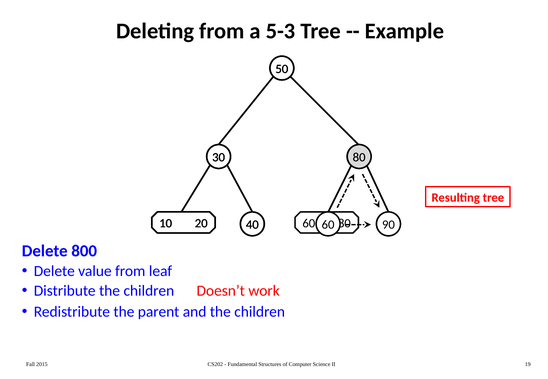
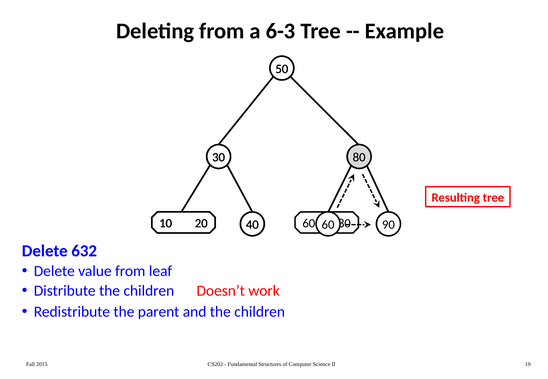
5-3: 5-3 -> 6-3 (281, 31)
800: 800 -> 632 (84, 251)
